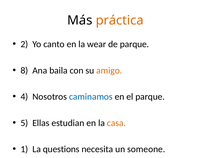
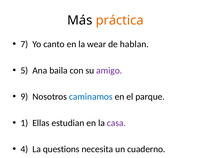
2: 2 -> 7 (24, 44)
de parque: parque -> hablan (134, 44)
8: 8 -> 5 (24, 71)
amigo colour: orange -> purple (109, 71)
4: 4 -> 9 (24, 97)
5: 5 -> 1 (24, 123)
casa colour: orange -> purple (116, 123)
1: 1 -> 4 (24, 149)
someone: someone -> cuaderno (146, 149)
